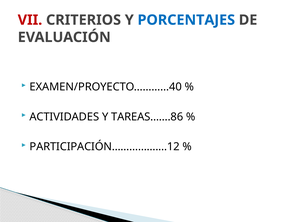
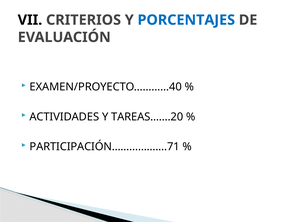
VII colour: red -> black (30, 20)
TAREAS…….86: TAREAS…….86 -> TAREAS…….20 (147, 117)
PARTICIPACIÓN…………….…12: PARTICIPACIÓN…………….…12 -> PARTICIPACIÓN…………….…71 (105, 147)
